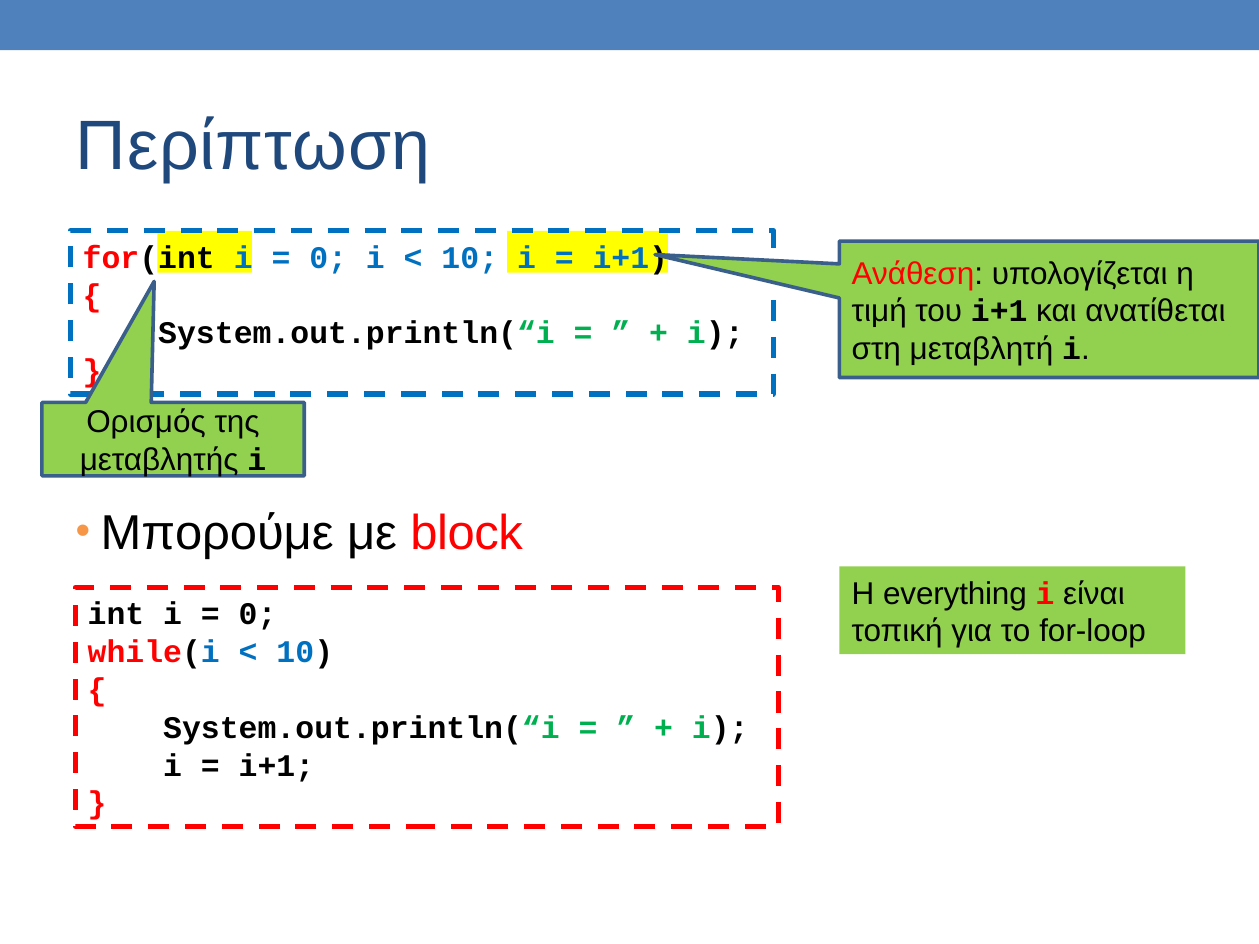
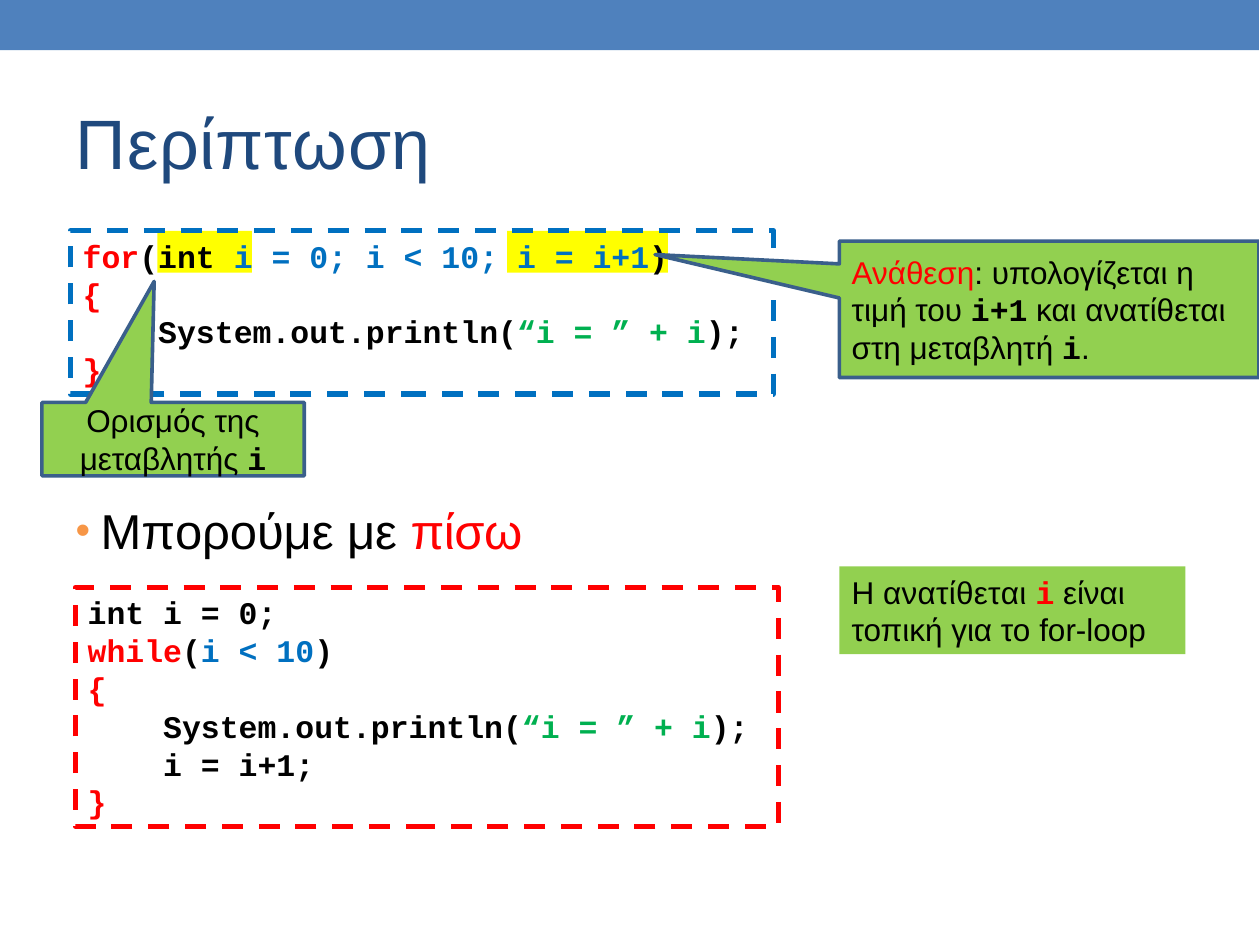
block: block -> πίσω (467, 534)
Η everything: everything -> ανατίθεται (955, 594)
